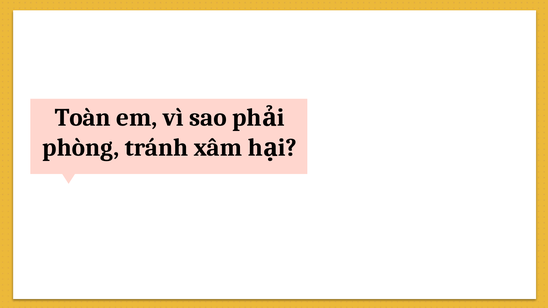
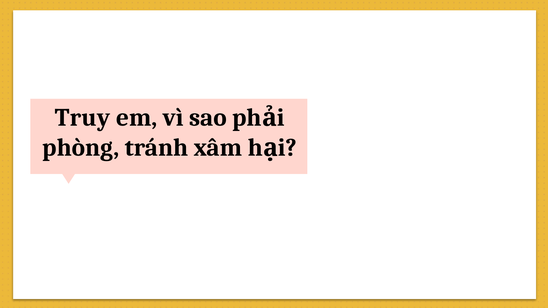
Toàn: Toàn -> Truy (83, 118)
